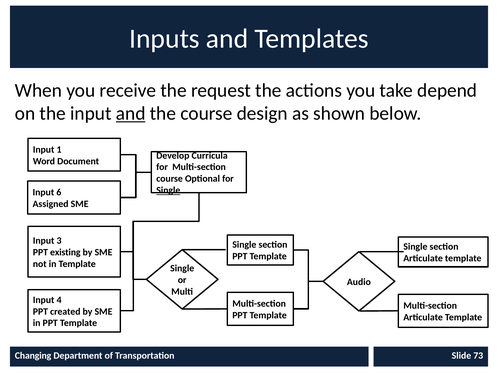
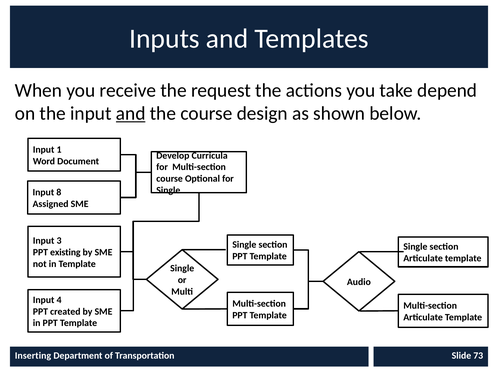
Single underline: present -> none (168, 190)
6: 6 -> 8 (59, 192)
Changing: Changing -> Inserting (33, 355)
